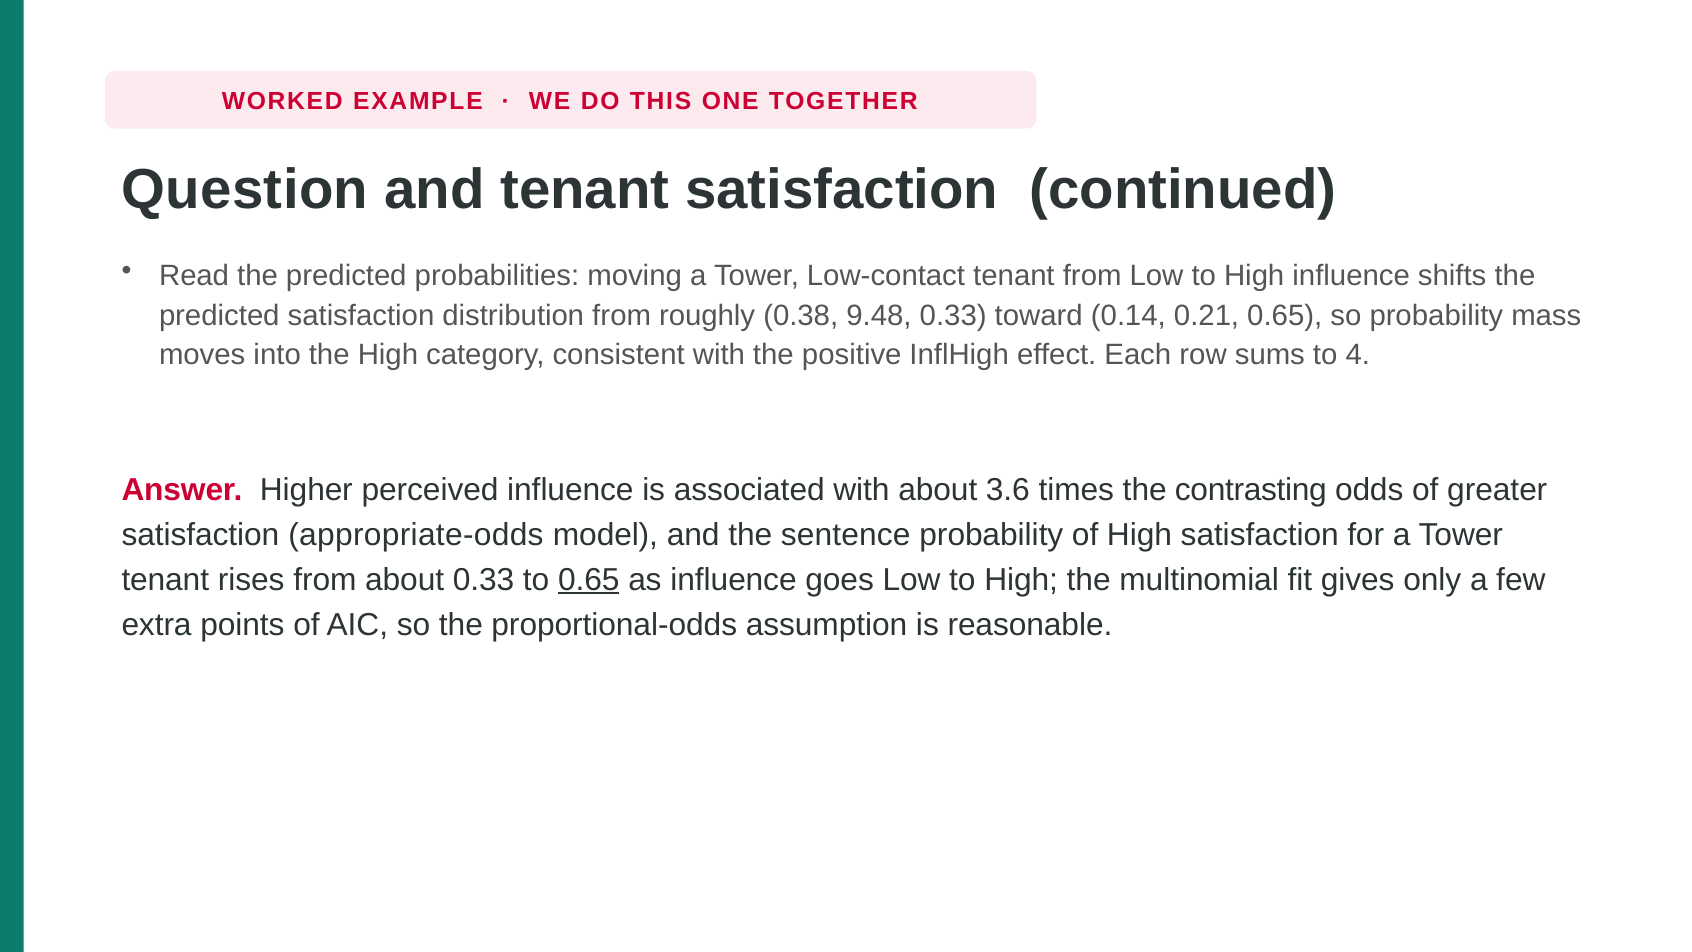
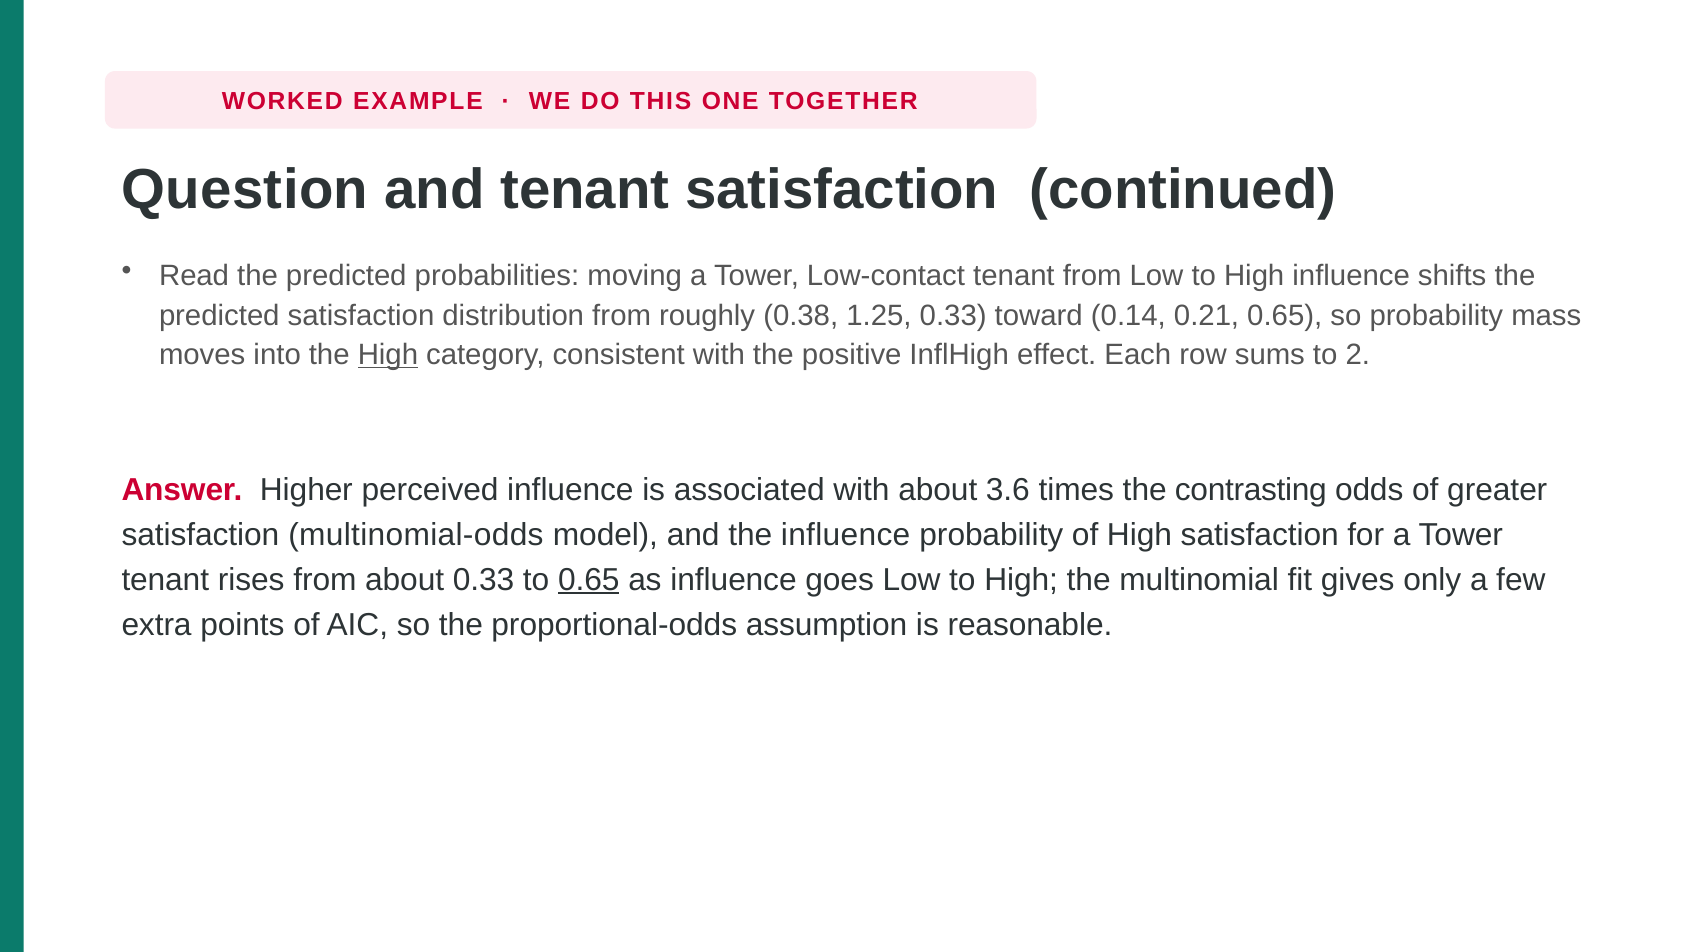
9.48: 9.48 -> 1.25 (879, 315)
High underline: none -> present (388, 355)
4: 4 -> 2 (1358, 355)
appropriate-odds: appropriate-odds -> multinomial-odds (416, 535)
the sentence: sentence -> influence (846, 535)
